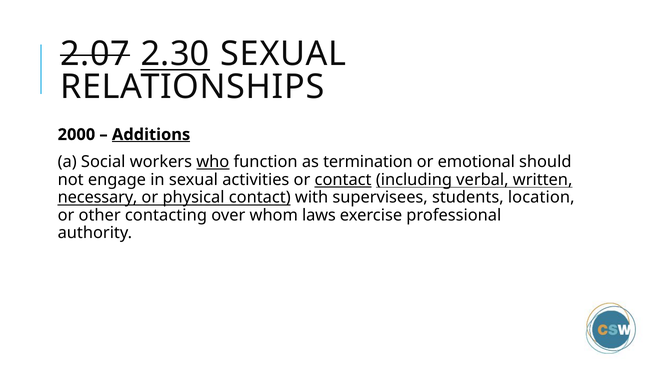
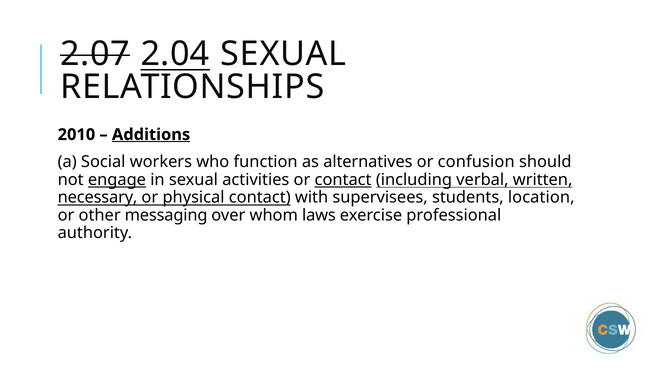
2.30: 2.30 -> 2.04 (175, 54)
2000: 2000 -> 2010 (76, 134)
who underline: present -> none (213, 162)
termination: termination -> alternatives (368, 162)
emotional: emotional -> confusion (476, 162)
engage underline: none -> present (117, 179)
contacting: contacting -> messaging (166, 215)
